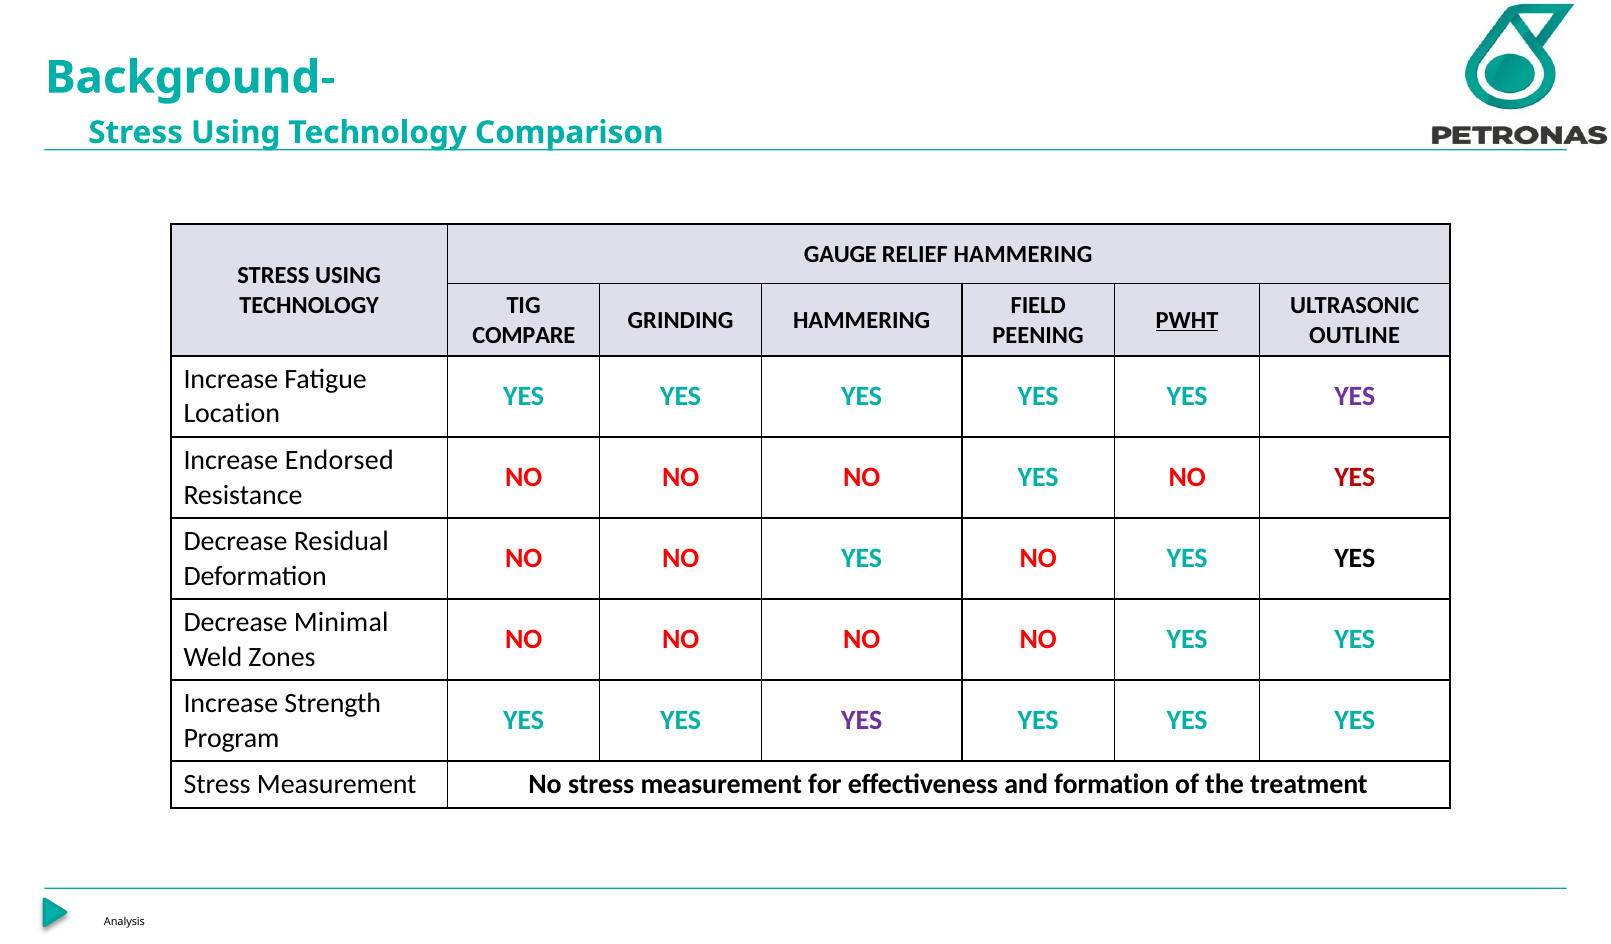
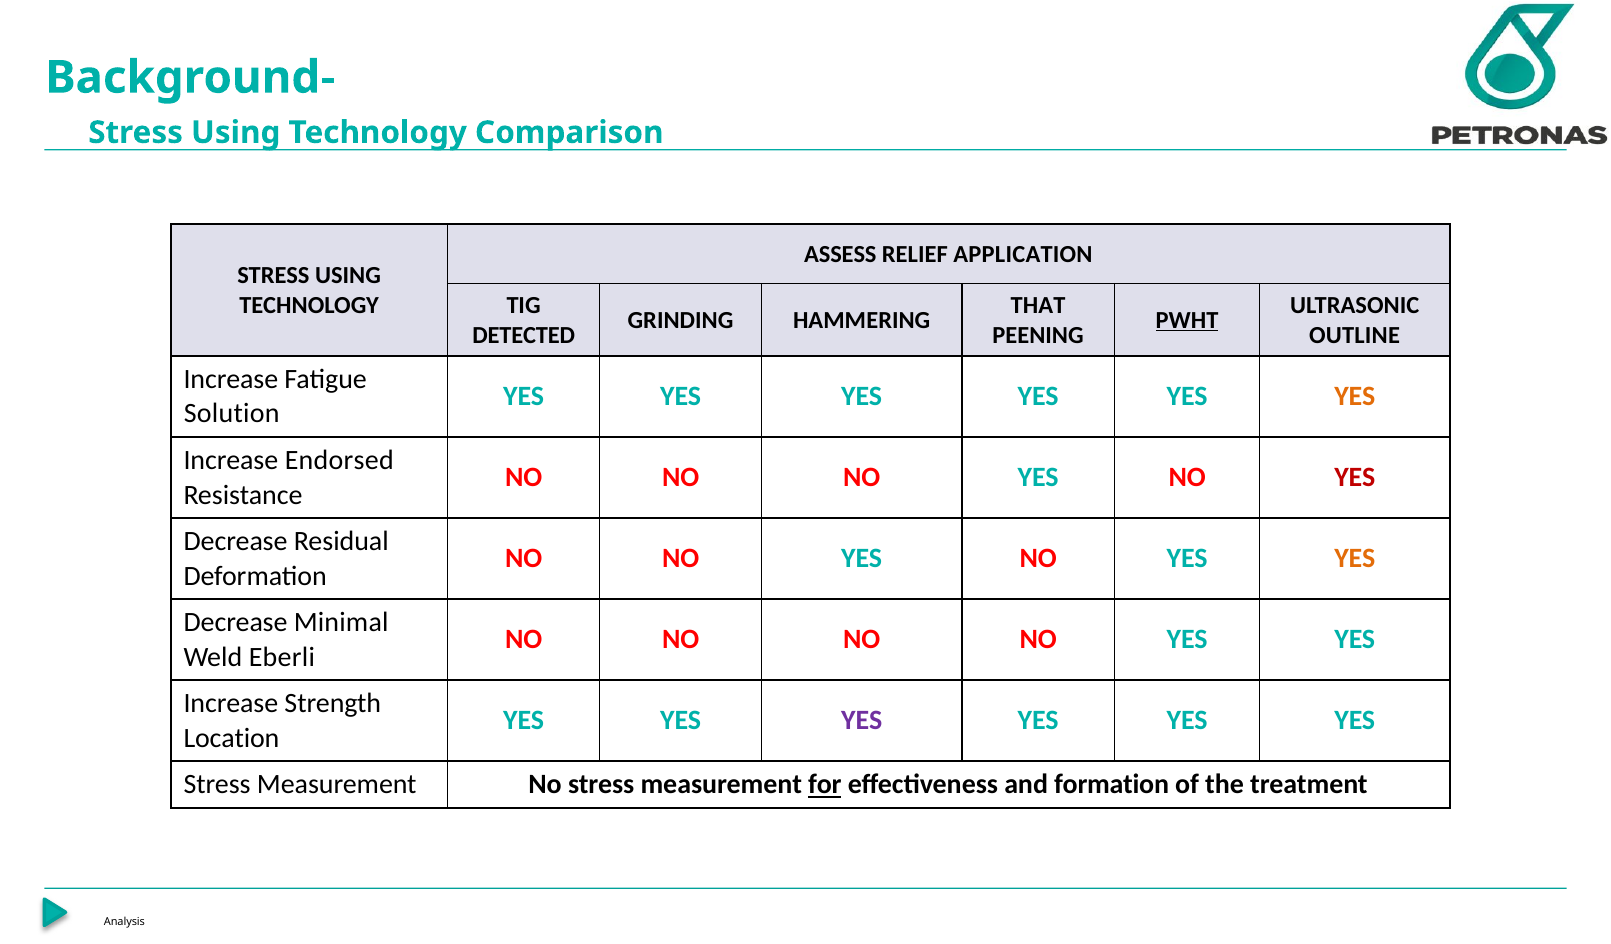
GAUGE: GAUGE -> ASSESS (840, 254)
RELIEF HAMMERING: HAMMERING -> APPLICATION (1023, 254)
FIELD: FIELD -> THAT (1038, 305)
COMPARE: COMPARE -> DETECTED (524, 335)
YES colour: purple -> orange (1355, 397)
Location: Location -> Solution (232, 414)
YES colour: black -> orange (1355, 559)
Zones: Zones -> Eberli (282, 657)
Program: Program -> Location (231, 738)
for underline: none -> present (825, 785)
